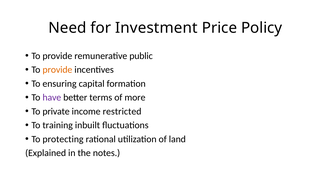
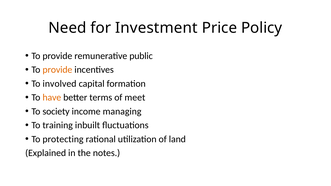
ensuring: ensuring -> involved (60, 84)
have colour: purple -> orange (52, 98)
more: more -> meet (135, 98)
private: private -> society (56, 111)
restricted: restricted -> managing (122, 111)
